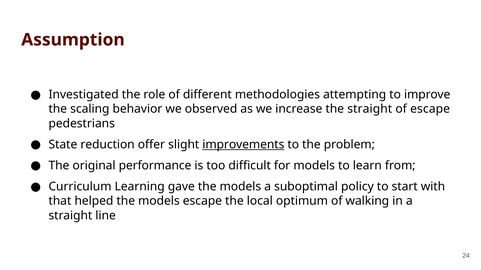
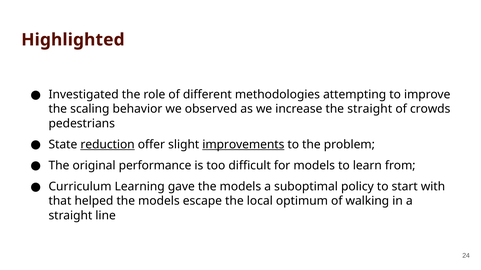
Assumption: Assumption -> Highlighted (73, 40)
of escape: escape -> crowds (430, 109)
reduction underline: none -> present (108, 145)
